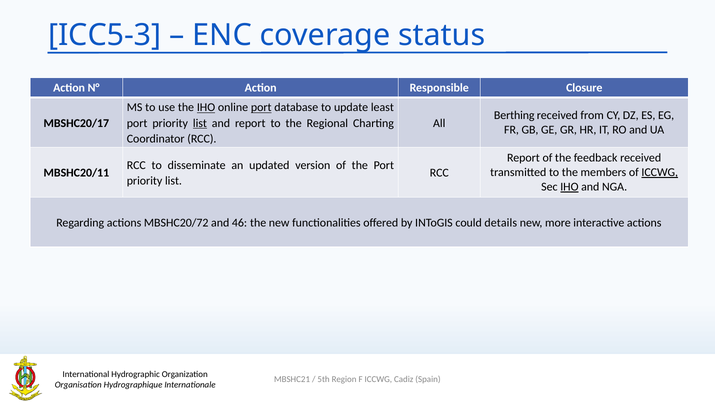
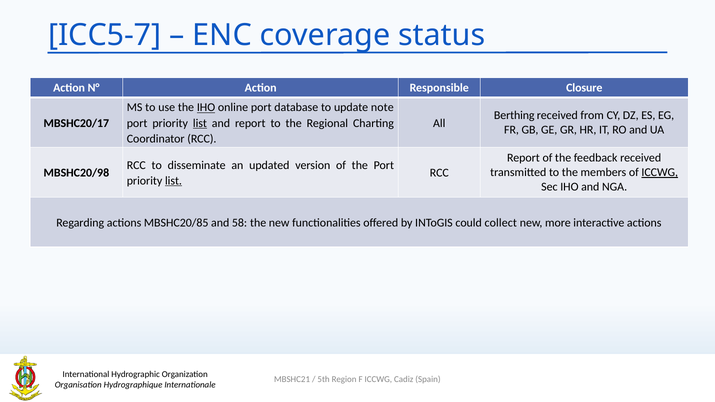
ICC5-3: ICC5-3 -> ICC5-7 (105, 35)
port underline: present -> none (261, 108)
least: least -> note (382, 108)
MBSHC20/11: MBSHC20/11 -> MBSHC20/98 (76, 173)
list underline: none -> present (174, 181)
IHO underline: present -> none (569, 187)
MBSHC20/72: MBSHC20/72 -> MBSHC20/85 (176, 223)
46: 46 -> 58 (240, 223)
details: details -> collect (501, 223)
